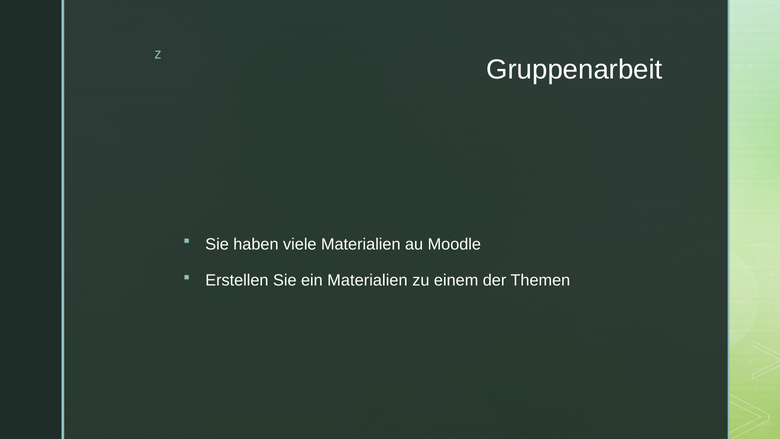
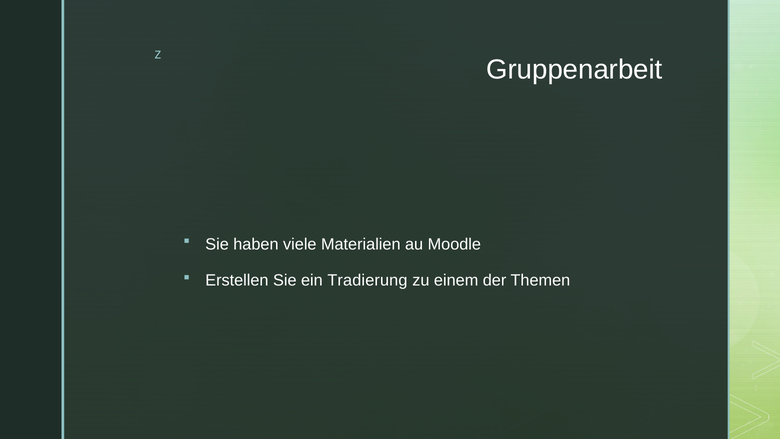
ein Materialien: Materialien -> Tradierung (367, 280)
